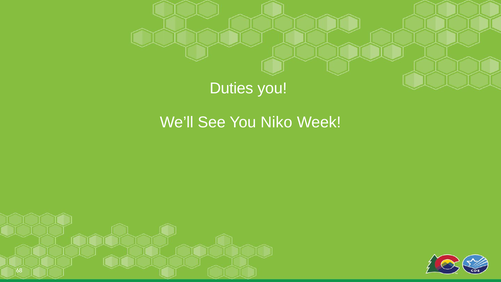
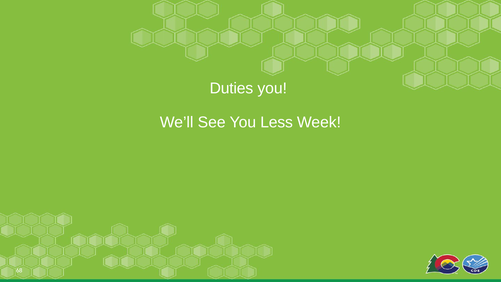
Niko: Niko -> Less (277, 122)
